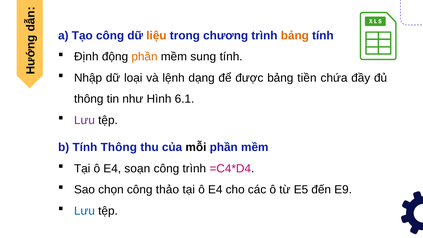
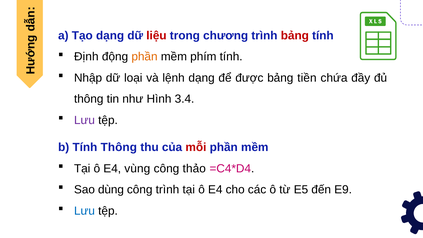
Tạo công: công -> dạng (110, 36)
liệu colour: orange -> red (156, 36)
bảng colour: orange -> red (295, 36)
sung: sung -> phím (203, 57)
6.1: 6.1 -> 3.4 (185, 99)
mỗi colour: black -> red (196, 147)
soạn: soạn -> vùng (137, 168)
công trình: trình -> thảo (194, 168)
chọn: chọn -> dùng (111, 190)
công thảo: thảo -> trình (167, 190)
